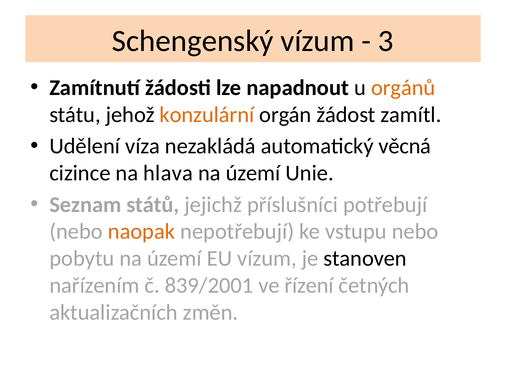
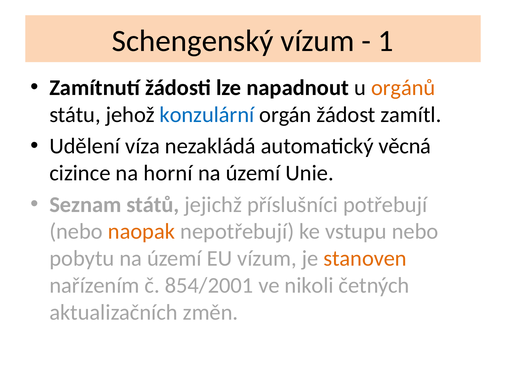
3: 3 -> 1 (386, 41)
konzulární colour: orange -> blue (207, 115)
hlava: hlava -> horní (168, 173)
stanoven colour: black -> orange (365, 259)
839/2001: 839/2001 -> 854/2001 (209, 286)
řízení: řízení -> nikoli (309, 286)
